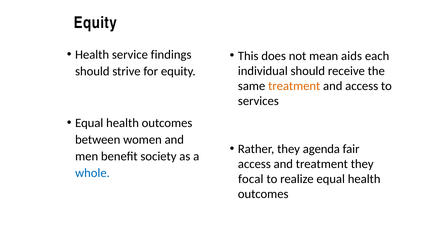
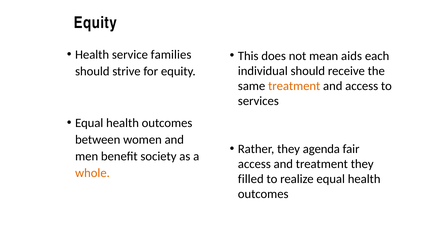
findings: findings -> families (171, 55)
whole colour: blue -> orange (92, 173)
focal: focal -> filled (251, 179)
